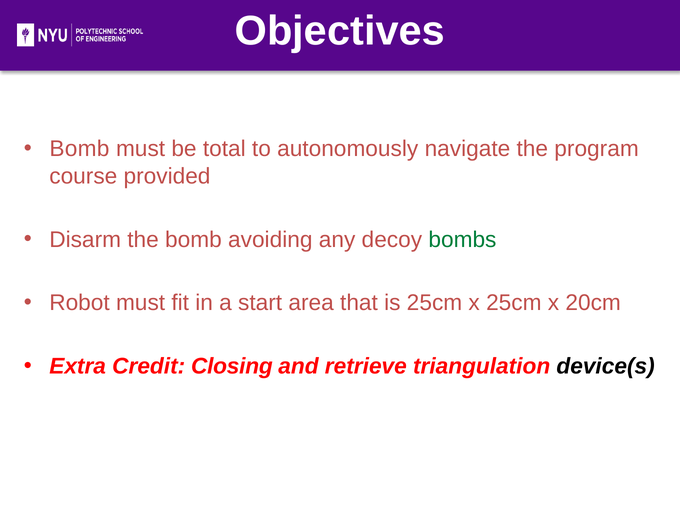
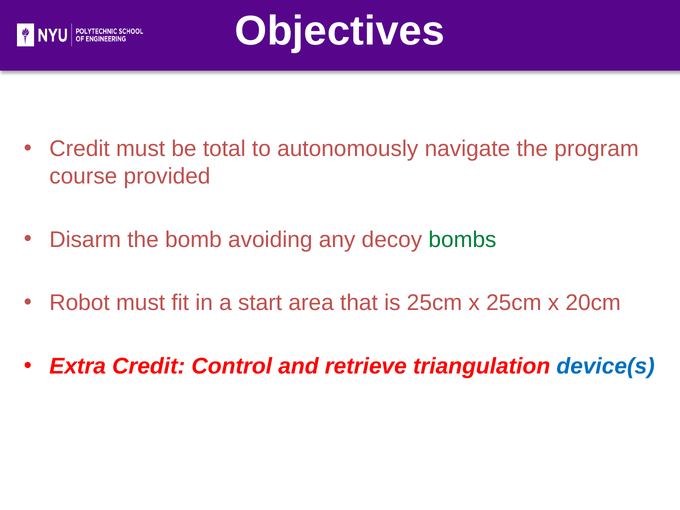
Bomb: Bomb -> Credit (80, 149)
Closing: Closing -> Control (232, 366)
device(s colour: black -> blue (606, 366)
